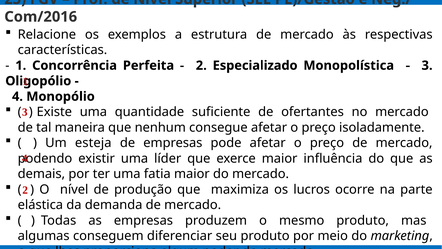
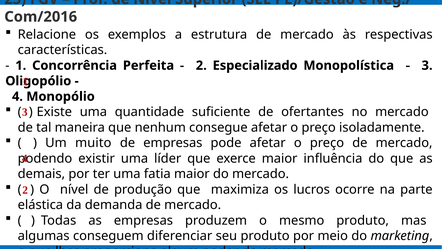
esteja: esteja -> muito (93, 143)
